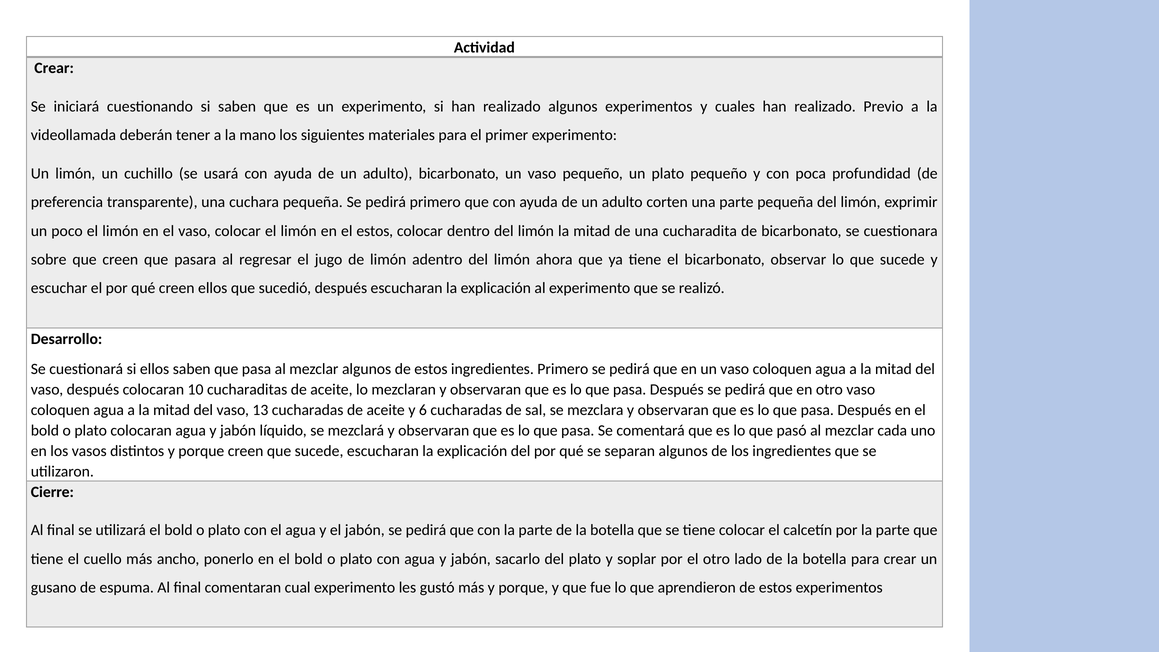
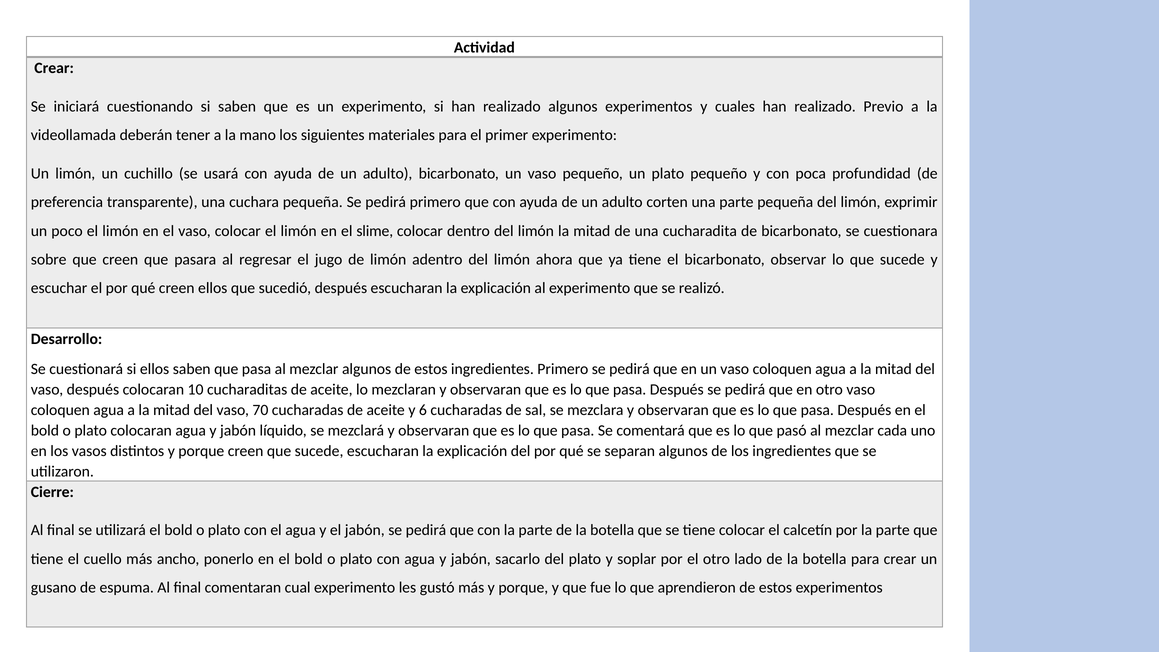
el estos: estos -> slime (375, 231)
13: 13 -> 70 (260, 410)
